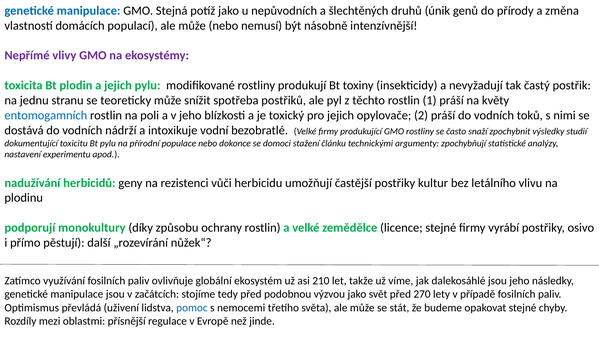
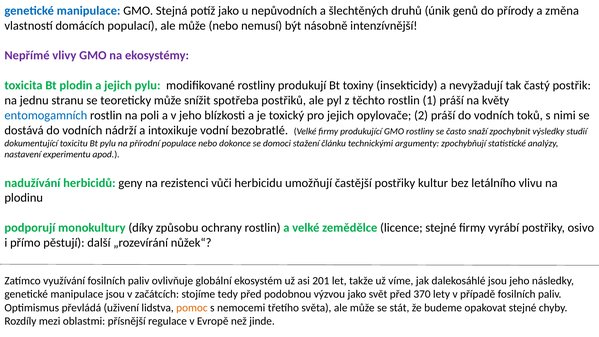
210: 210 -> 201 (321, 281)
270: 270 -> 370 (422, 294)
pomoc colour: blue -> orange (192, 308)
